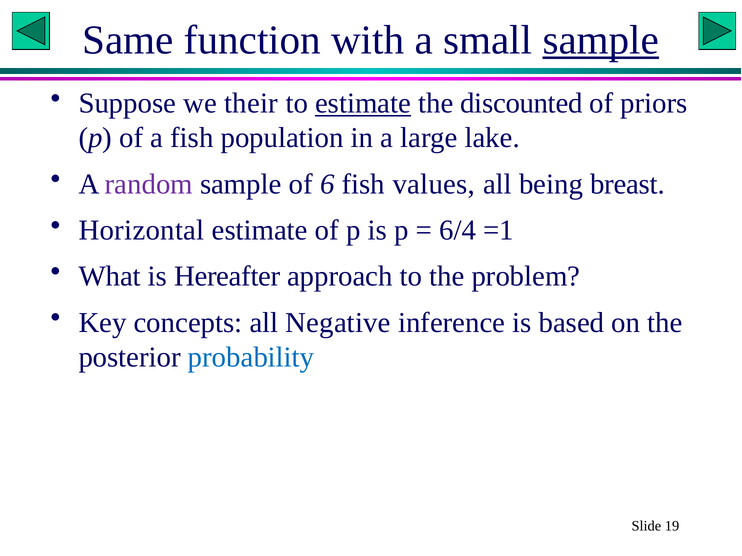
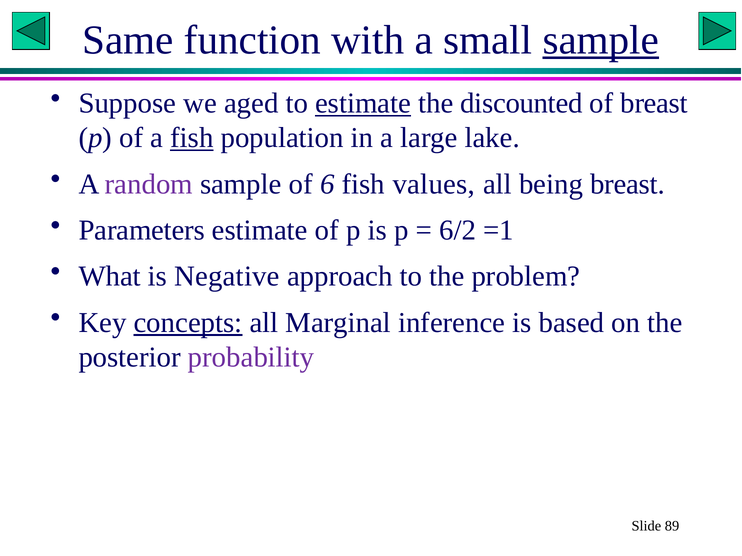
their: their -> aged (251, 103)
of priors: priors -> breast (654, 103)
fish underline: none -> present (192, 138)
Horizontal: Horizontal -> Parameters (142, 230)
6/4: 6/4 -> 6/2 (458, 230)
Hereafter: Hereafter -> Negative (227, 277)
concepts underline: none -> present (188, 323)
Negative: Negative -> Marginal (338, 323)
probability colour: blue -> purple (251, 357)
19: 19 -> 89 (672, 527)
